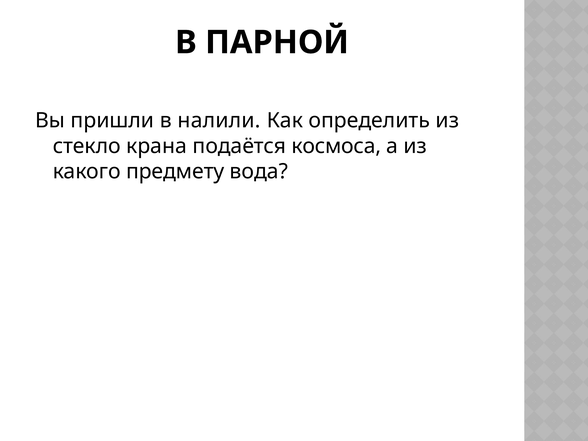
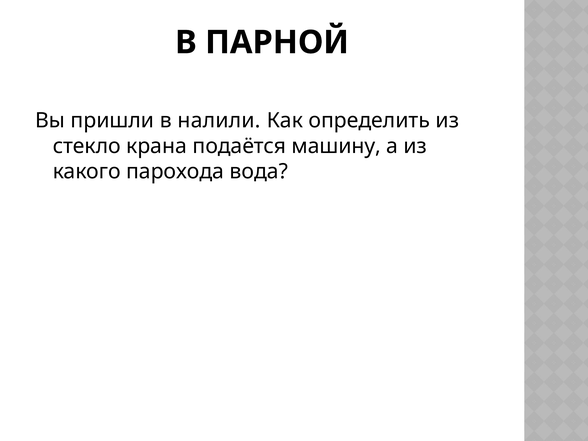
космоса: космоса -> машину (336, 146)
предмету: предмету -> парохода (175, 172)
